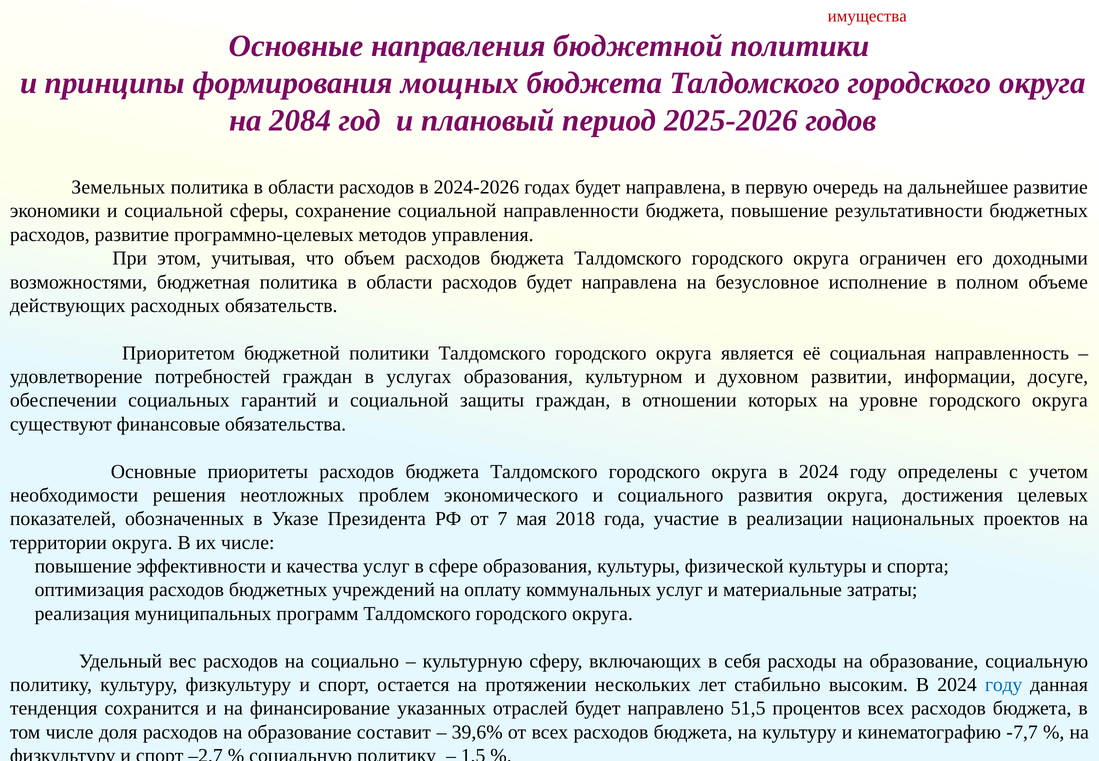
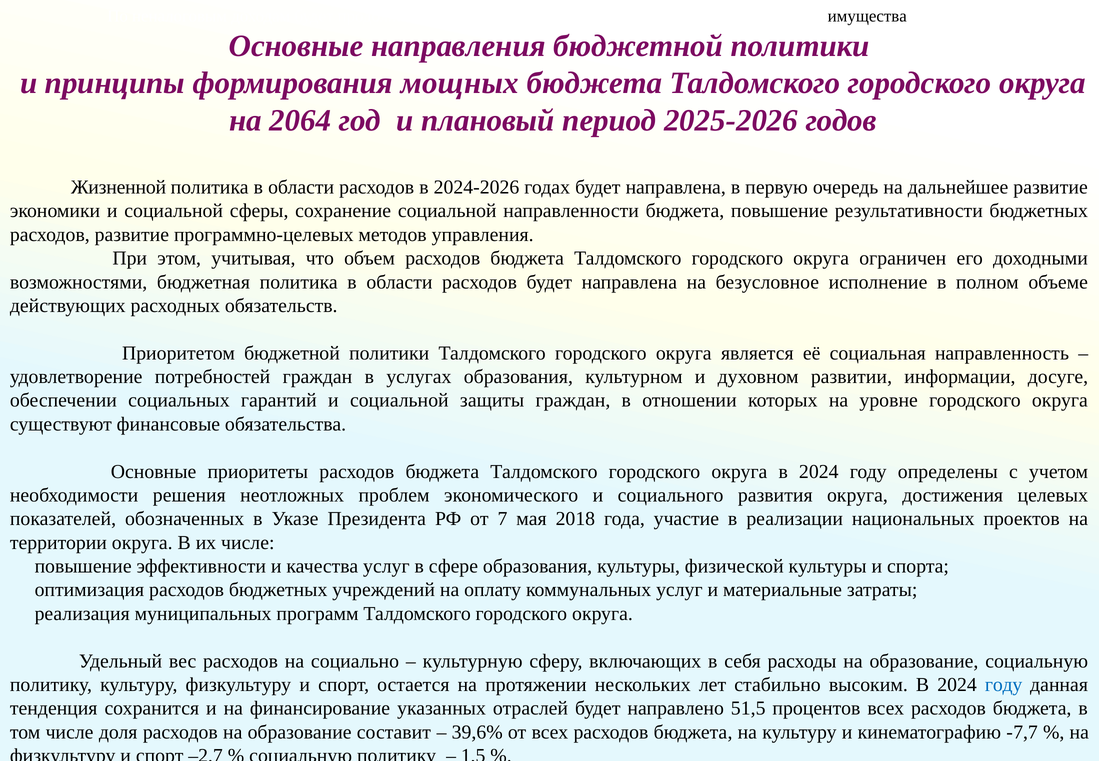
имущества colour: red -> black (867, 16)
2084: 2084 -> 2064 (300, 120)
Земельных: Земельных -> Жизненной (119, 187)
